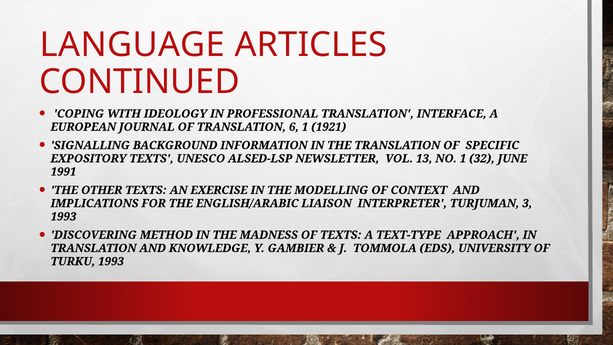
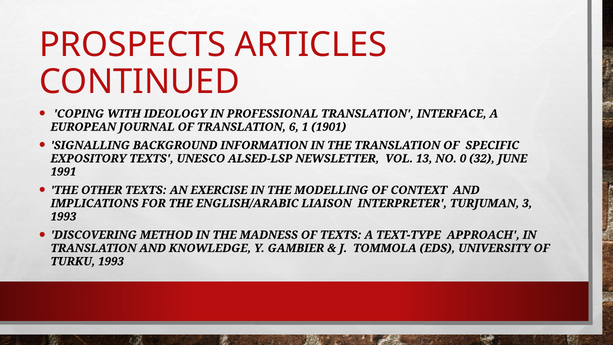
LANGUAGE: LANGUAGE -> PROSPECTS (133, 45)
1921: 1921 -> 1901 (329, 127)
NO 1: 1 -> 0 (463, 158)
